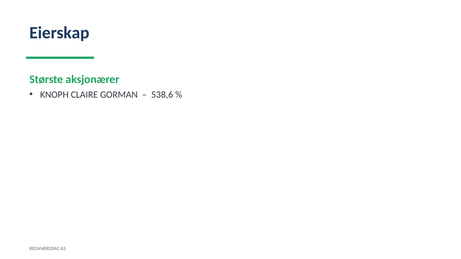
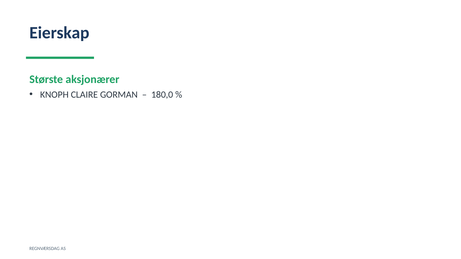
538,6: 538,6 -> 180,0 (162, 95)
